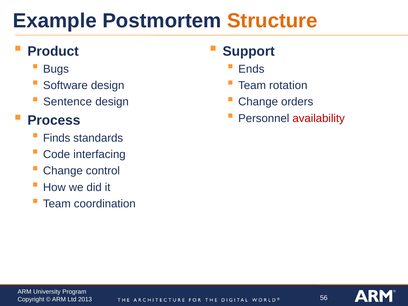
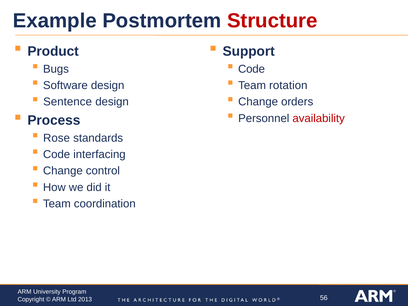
Structure colour: orange -> red (272, 21)
Ends: Ends -> Code (252, 69)
Finds: Finds -> Rose (57, 138)
